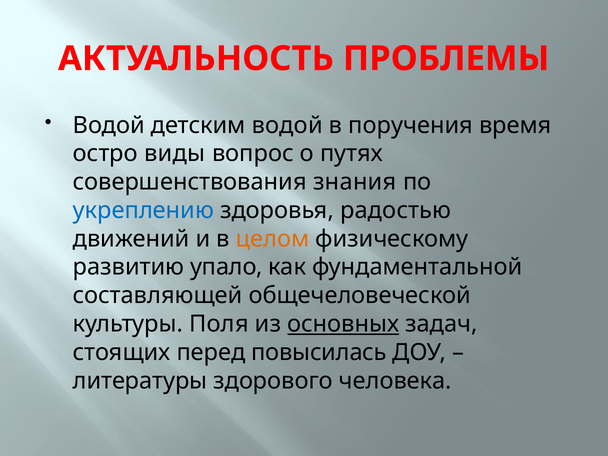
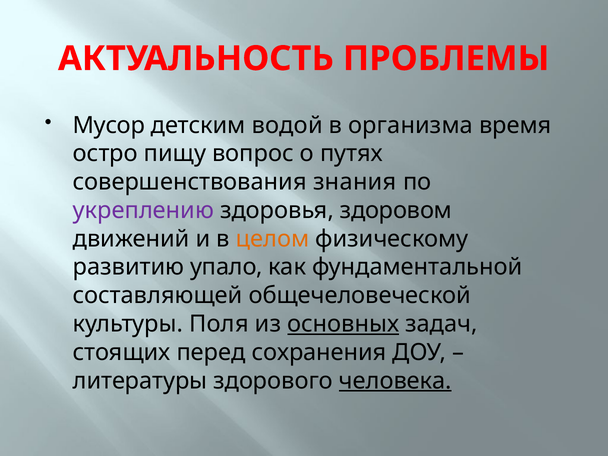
Водой: Водой -> Мусор (109, 125)
поручения: поручения -> организма (411, 125)
виды: виды -> пищу (175, 154)
укреплению colour: blue -> purple (143, 210)
радостью: радостью -> здоровом (396, 210)
повысилась: повысилась -> сохранения (319, 352)
человека underline: none -> present (395, 381)
